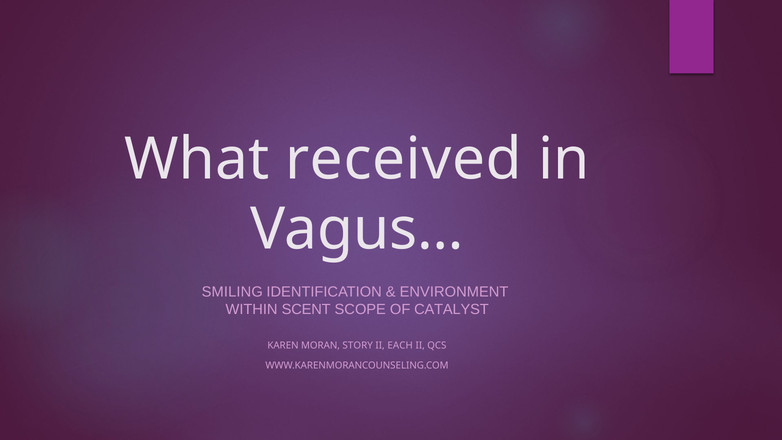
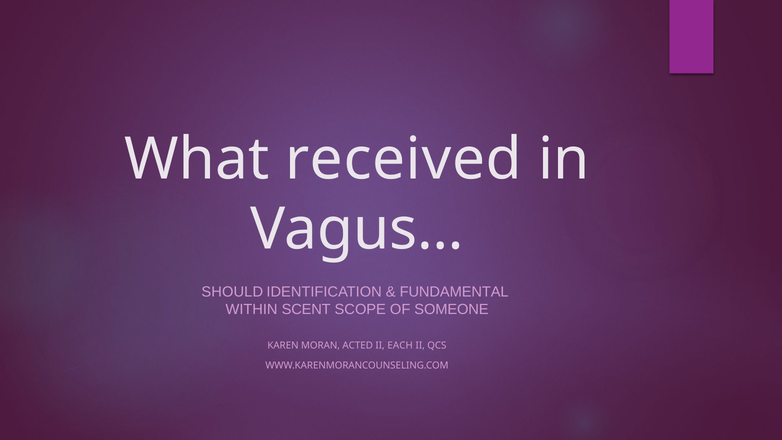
SMILING: SMILING -> SHOULD (232, 292)
ENVIRONMENT: ENVIRONMENT -> FUNDAMENTAL (454, 292)
CATALYST: CATALYST -> SOMEONE (451, 309)
STORY: STORY -> ACTED (358, 345)
